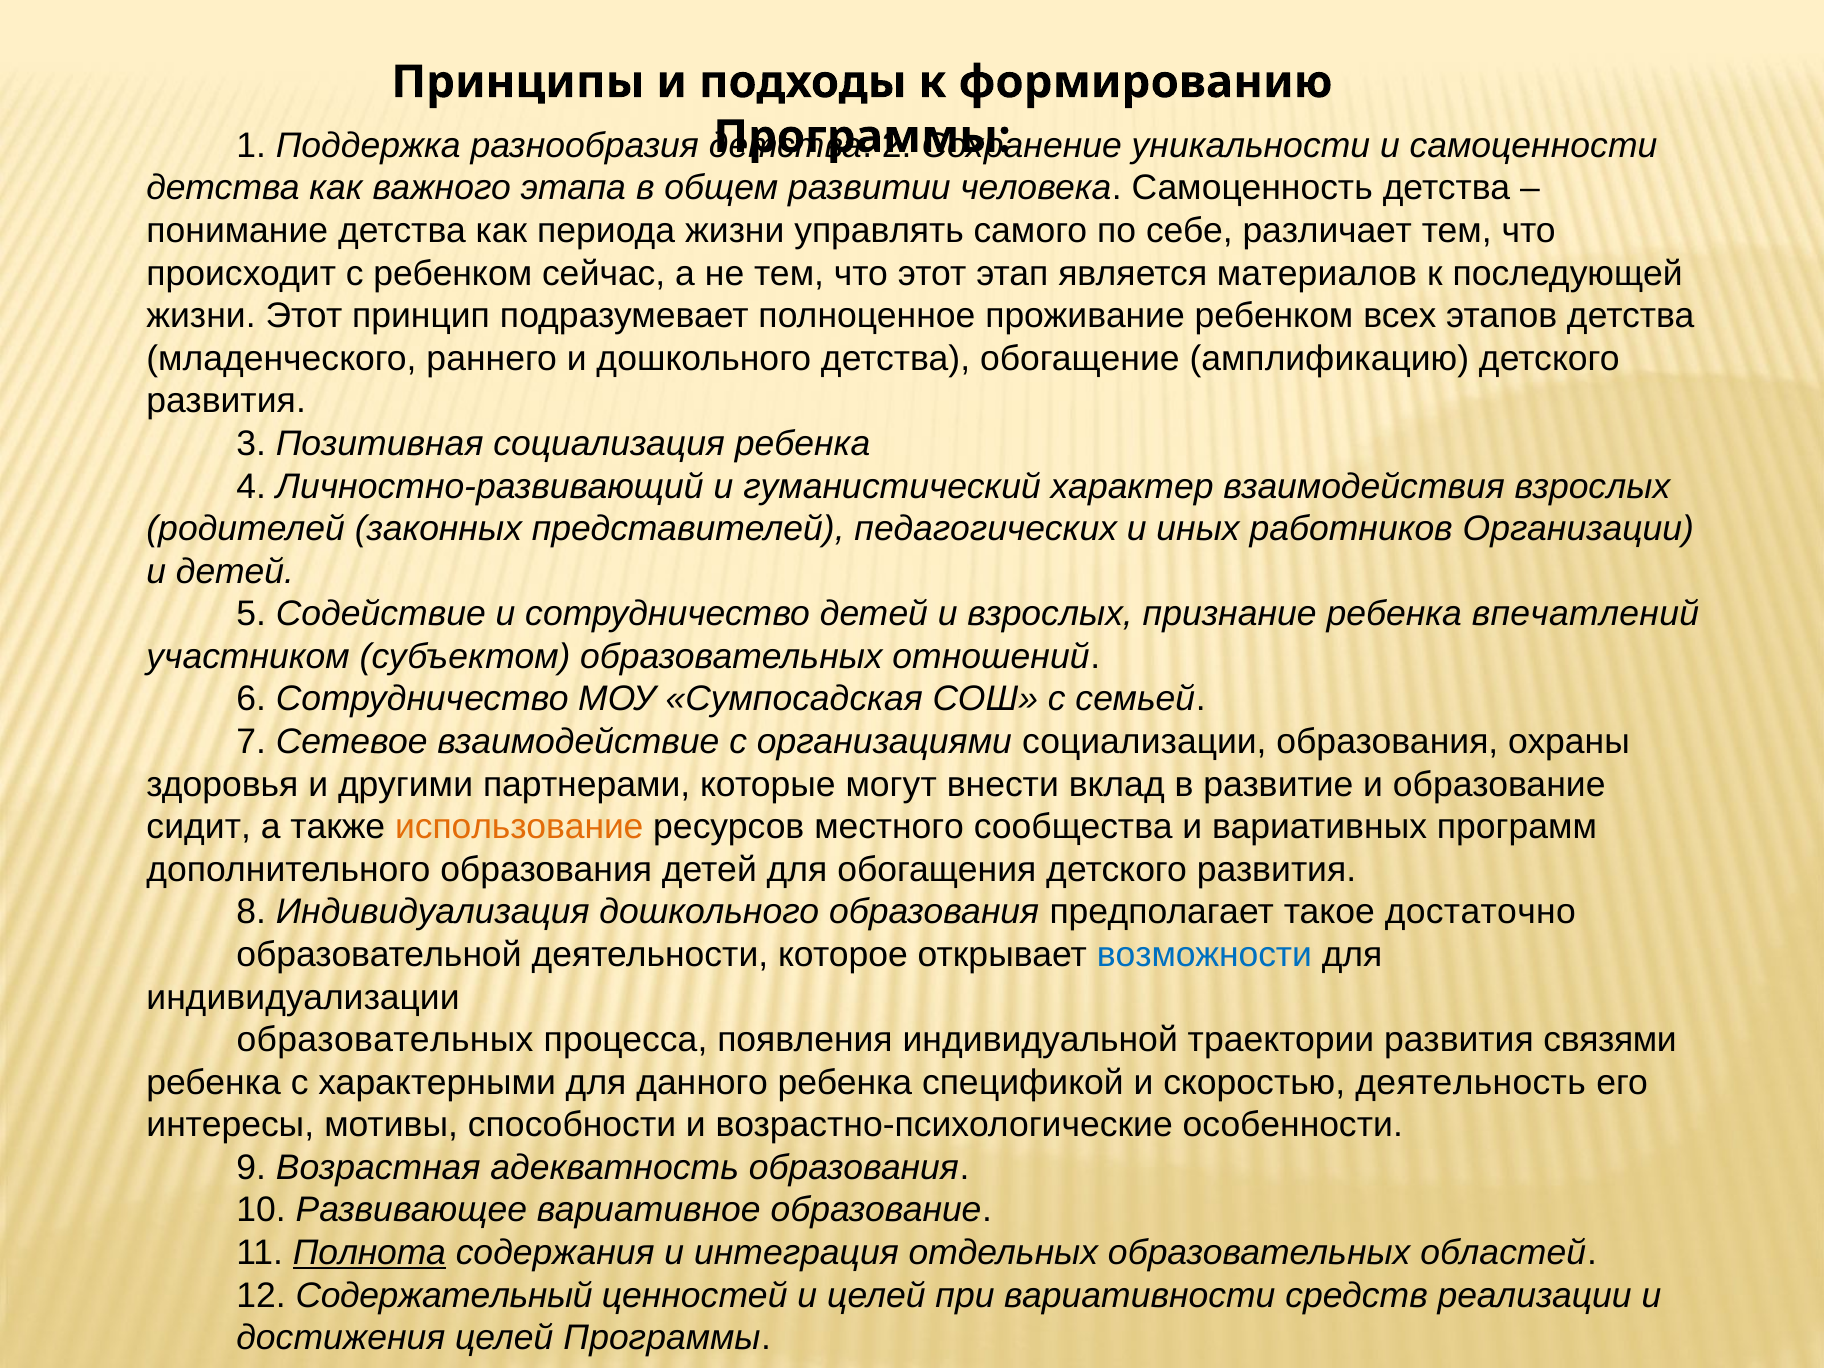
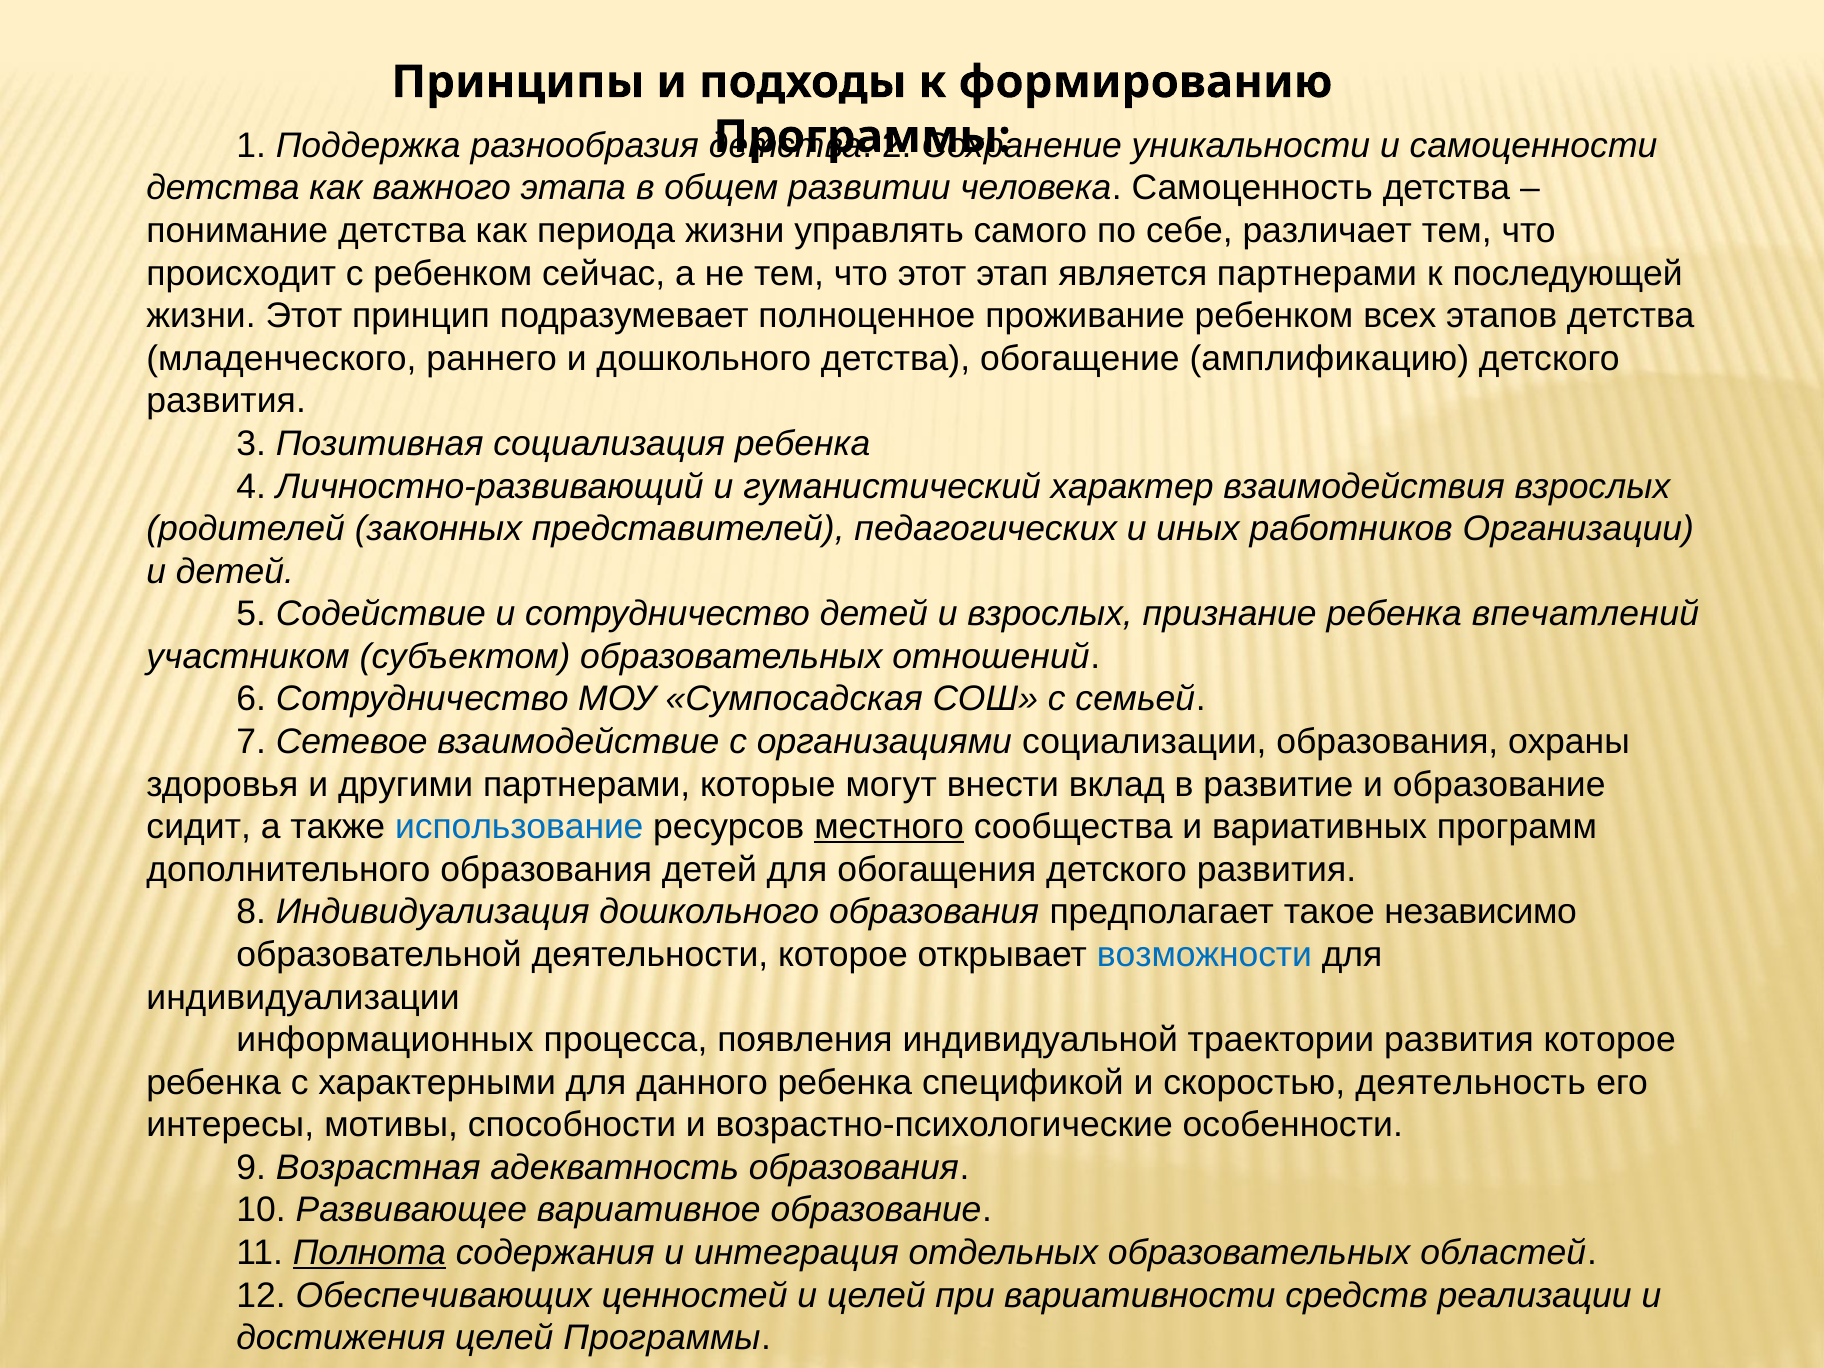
является материалов: материалов -> партнерами (1317, 273)
использование colour: orange -> blue (519, 827)
местного underline: none -> present (889, 827)
достаточно: достаточно -> независимо (1481, 912)
образовательных: образовательных -> информационных (385, 1040)
развития связями: связями -> которое (1610, 1040)
Содержательный: Содержательный -> Обеспечивающих (444, 1295)
